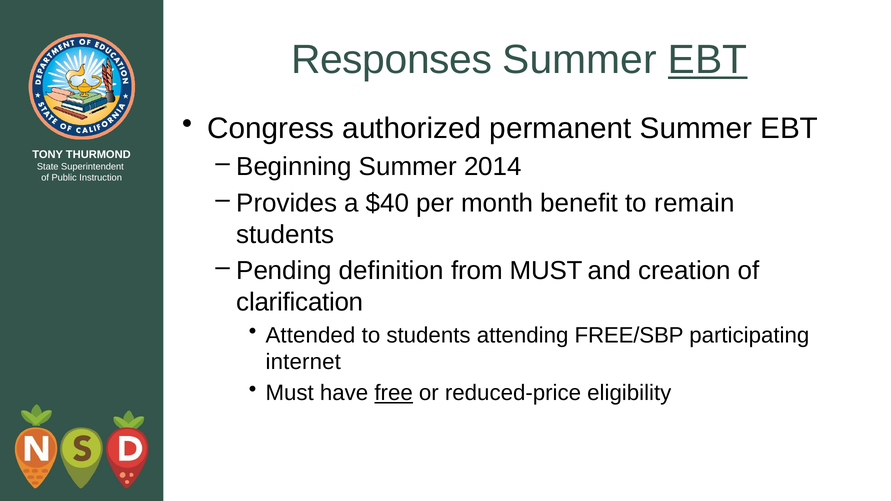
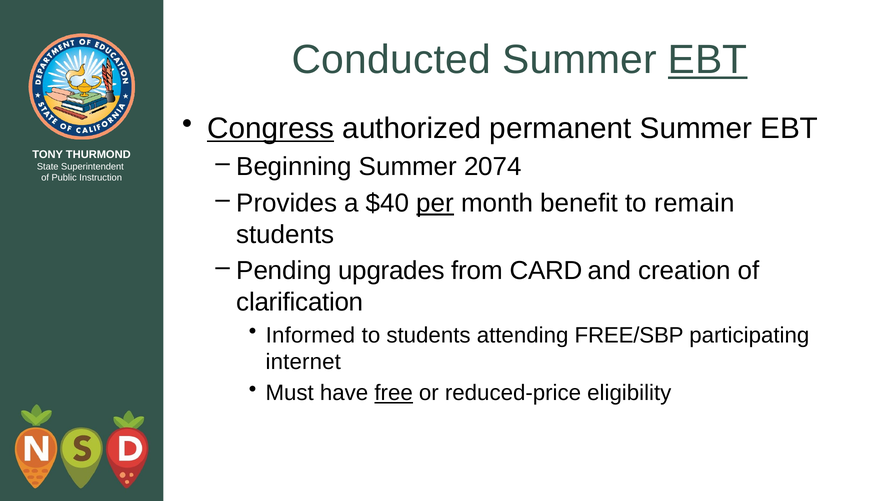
Responses: Responses -> Conducted (391, 60)
Congress underline: none -> present (271, 129)
2014: 2014 -> 2074 (493, 167)
per underline: none -> present (435, 203)
definition: definition -> upgrades (391, 271)
from MUST: MUST -> CARD (546, 271)
Attended: Attended -> Informed (310, 335)
